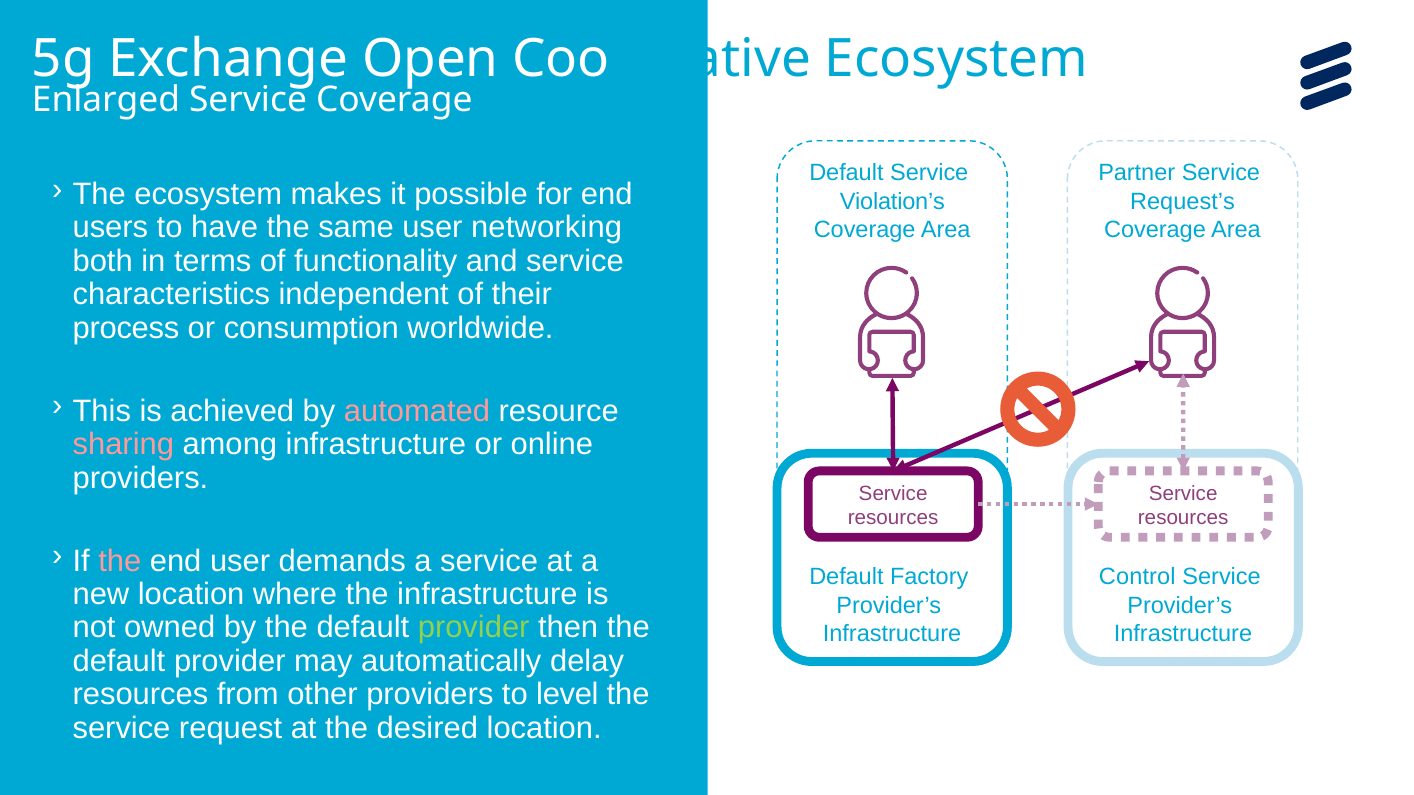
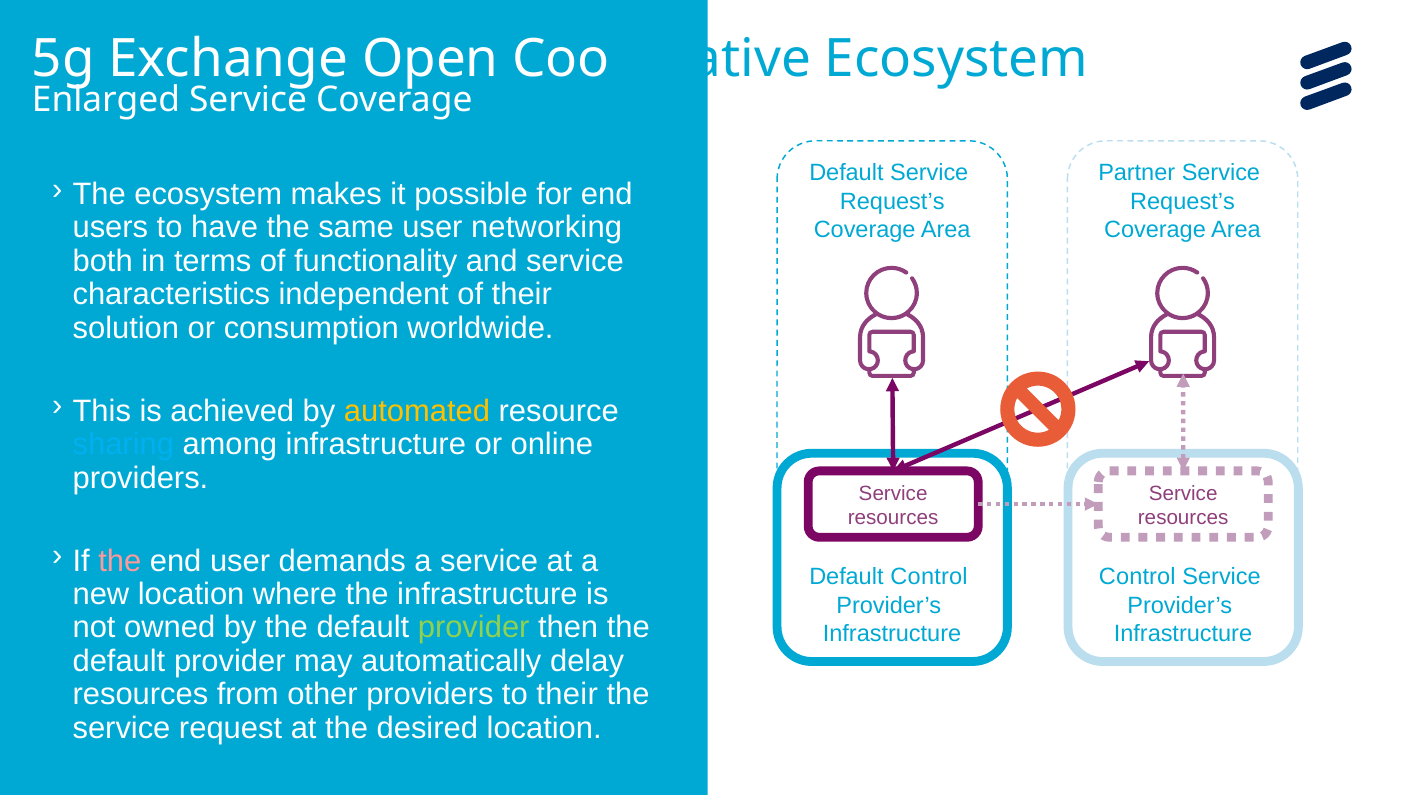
Violation’s: Violation’s -> Request’s (892, 201)
process: process -> solution (126, 328)
automated colour: pink -> yellow (417, 411)
sharing colour: pink -> light blue (123, 445)
Default Factory: Factory -> Control (929, 577)
to level: level -> their (567, 695)
